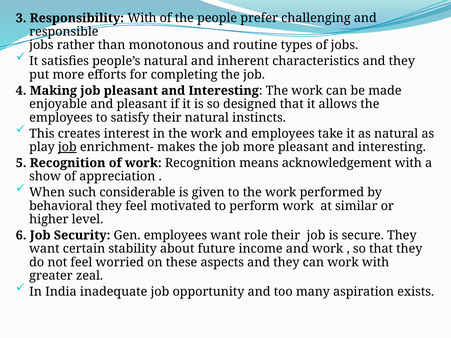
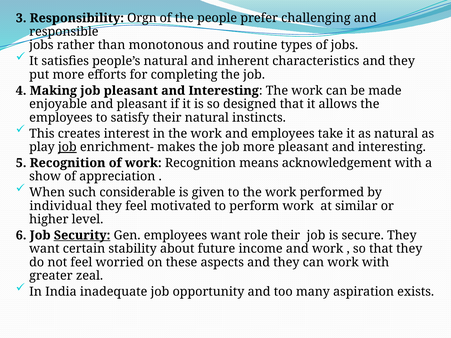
Responsibility With: With -> Orgn (142, 18)
behavioral: behavioral -> individual (61, 206)
Security underline: none -> present (82, 235)
